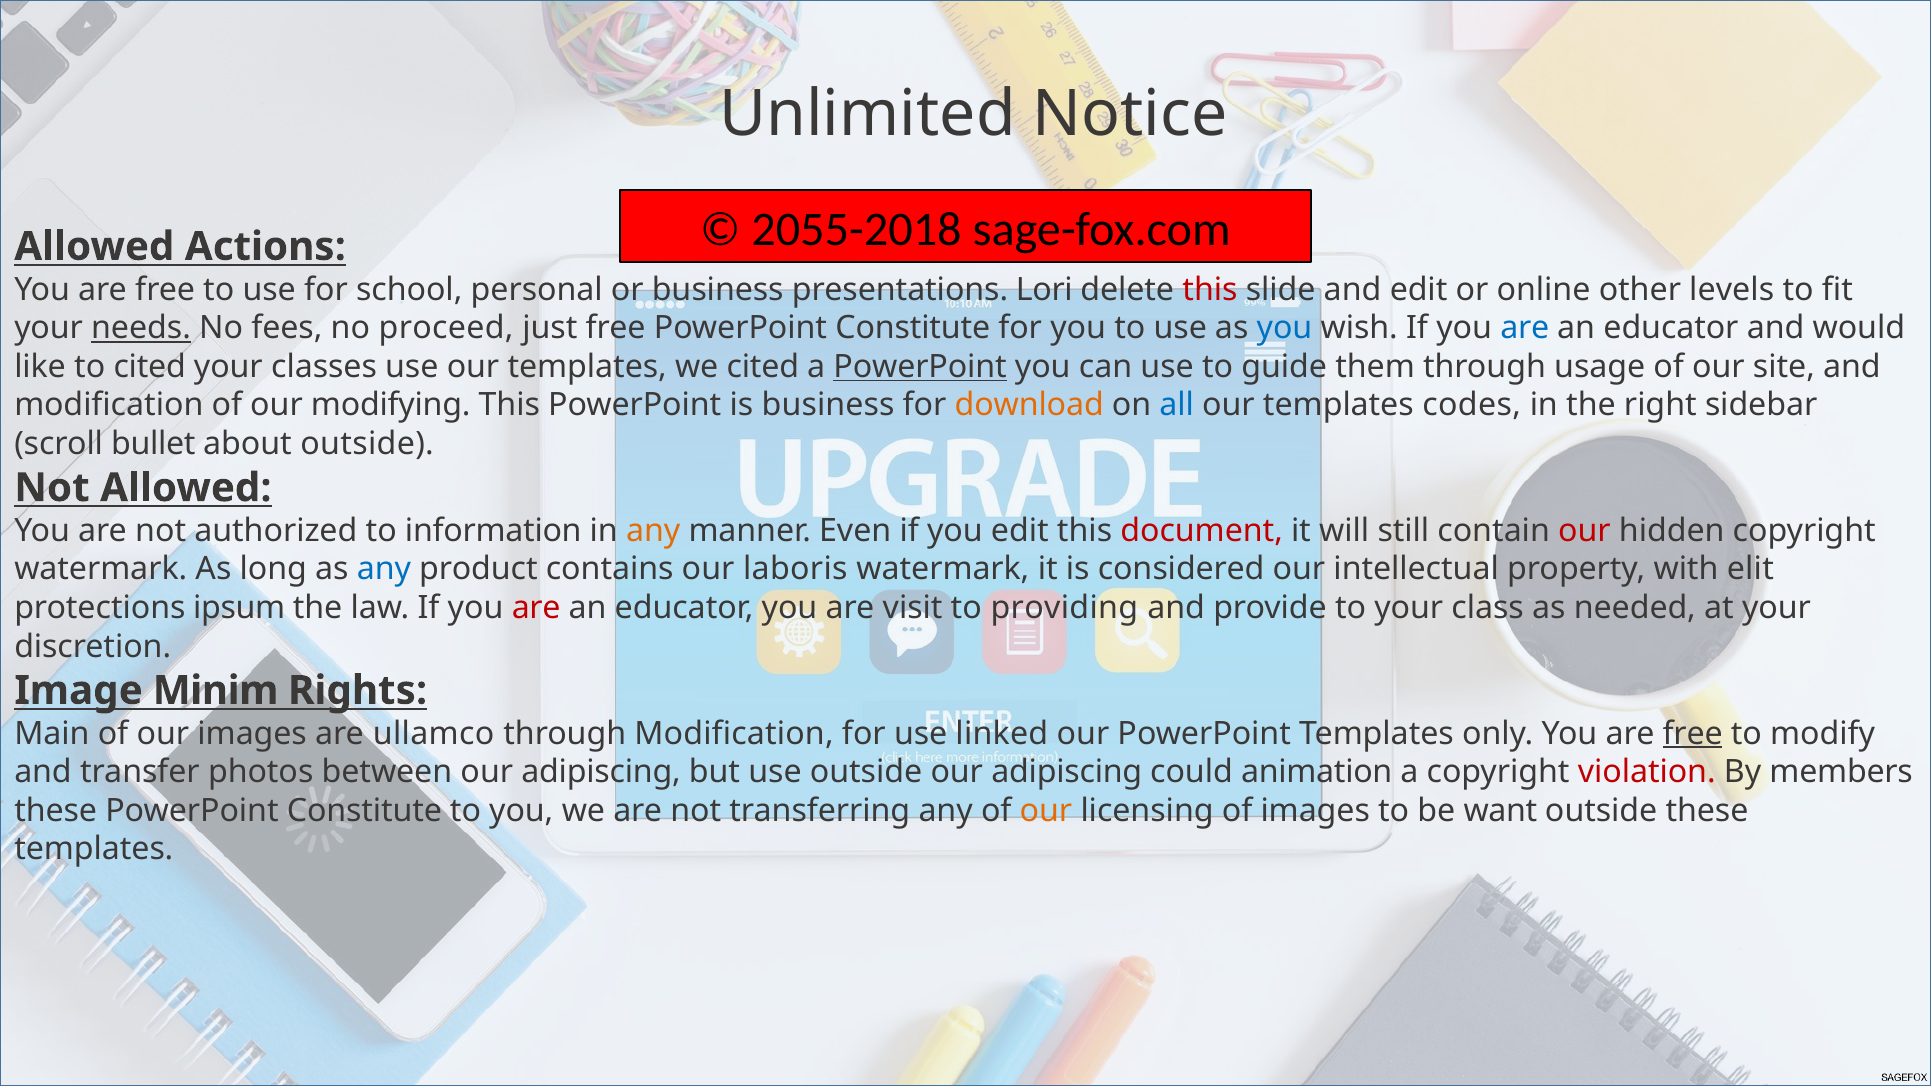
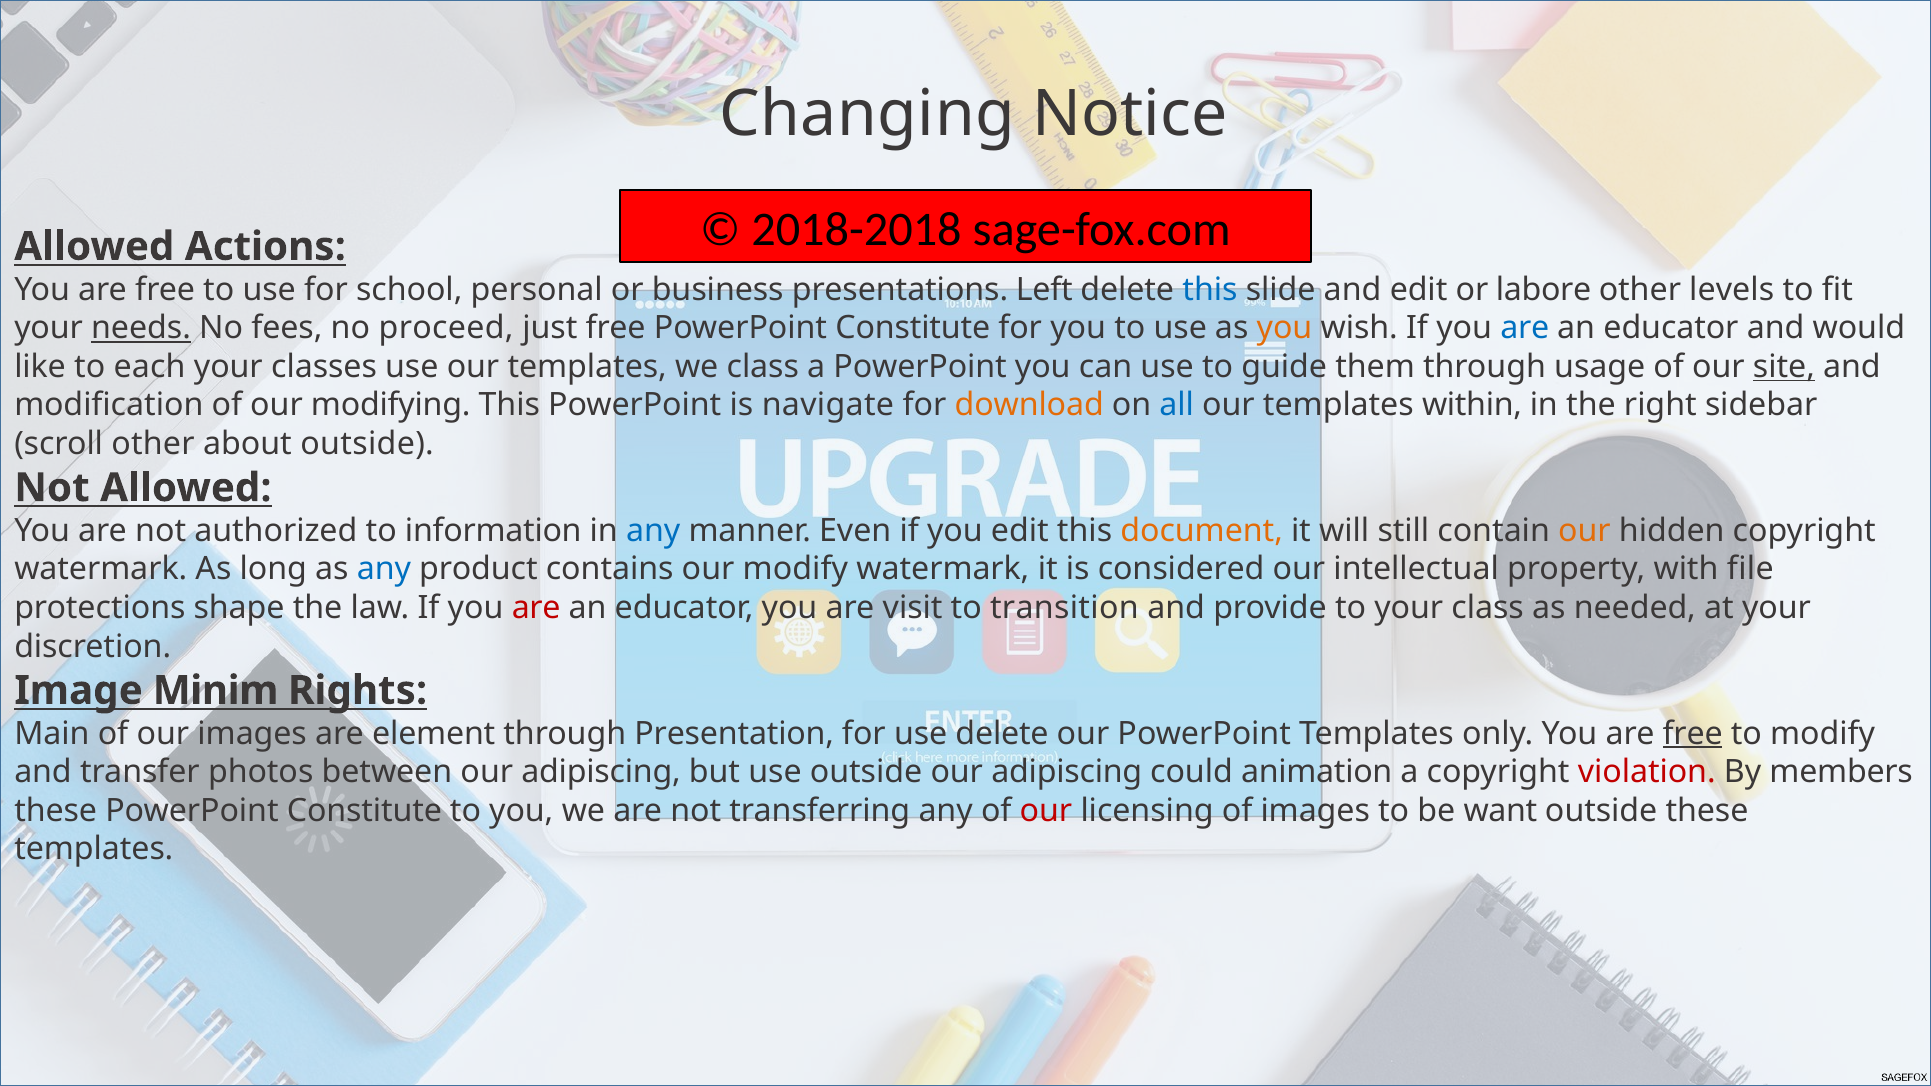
Unlimited: Unlimited -> Changing (867, 114)
2055-2018: 2055-2018 -> 2018-2018 (856, 229)
Lori: Lori -> Left (1044, 290)
this colour: red -> blue (1210, 290)
online: online -> labore (1544, 290)
you colour: blue -> orange (1284, 328)
to cited: cited -> each (149, 367)
we cited: cited -> class (763, 367)
PowerPoint underline: present -> none (920, 367)
site underline: none -> present (1784, 367)
is business: business -> navigate (828, 405)
codes: codes -> within (1472, 405)
scroll bullet: bullet -> other (153, 444)
any colour: orange -> blue (653, 531)
document colour: red -> orange (1202, 531)
our colour: red -> orange (1584, 531)
our laboris: laboris -> modify (795, 569)
elit: elit -> file (1750, 569)
ipsum: ipsum -> shape (239, 608)
providing: providing -> transition (1064, 608)
ullamco: ullamco -> element (434, 734)
through Modification: Modification -> Presentation (734, 734)
use linked: linked -> delete (1002, 734)
our colour: orange -> red (1046, 811)
